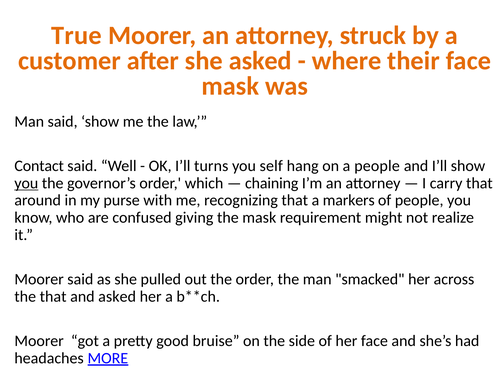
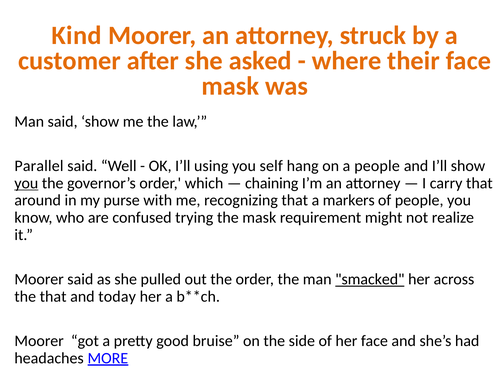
True: True -> Kind (77, 36)
Contact: Contact -> Parallel (39, 166)
turns: turns -> using (211, 166)
giving: giving -> trying (194, 218)
smacked underline: none -> present (370, 279)
and asked: asked -> today (117, 296)
